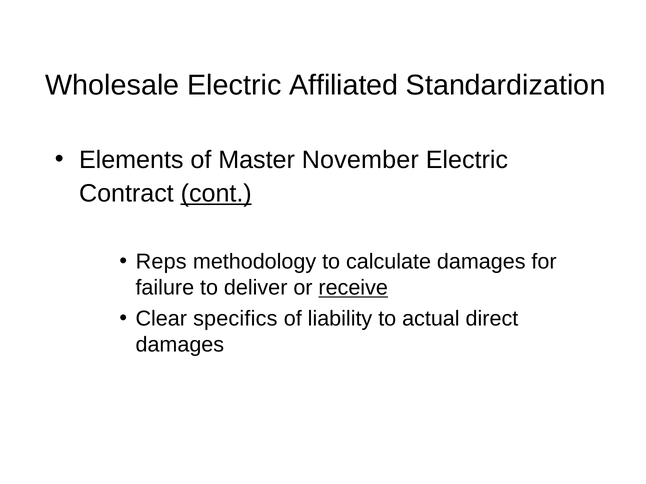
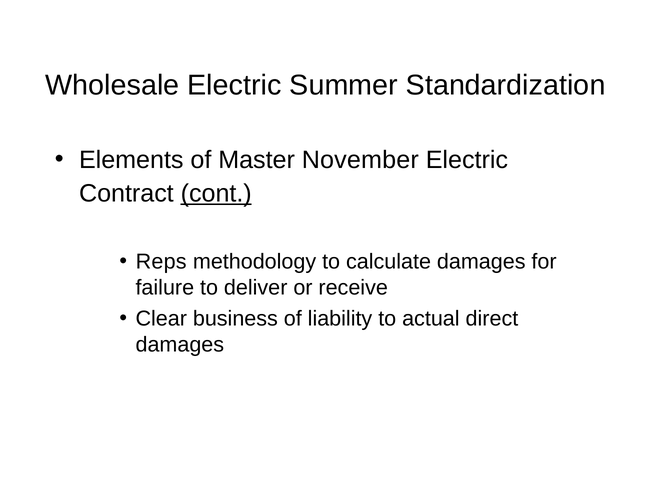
Affiliated: Affiliated -> Summer (344, 85)
receive underline: present -> none (353, 288)
specifics: specifics -> business (235, 319)
